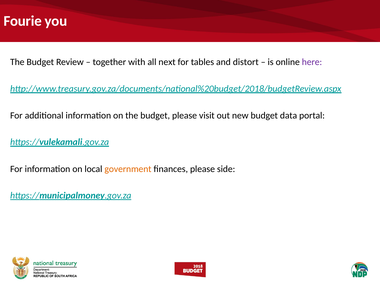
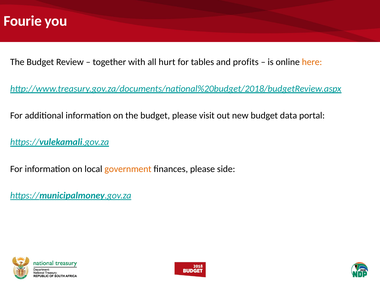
next: next -> hurt (167, 62)
distort: distort -> profits (246, 62)
here colour: purple -> orange (312, 62)
